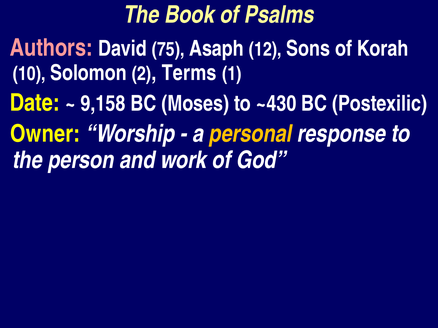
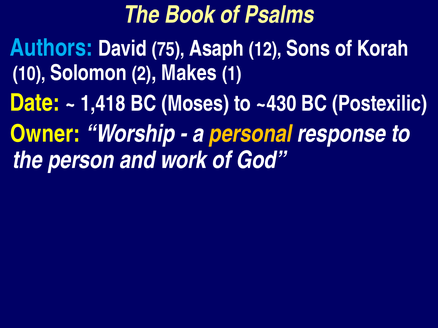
Authors colour: pink -> light blue (51, 48)
Terms: Terms -> Makes (189, 73)
9,158: 9,158 -> 1,418 (103, 104)
